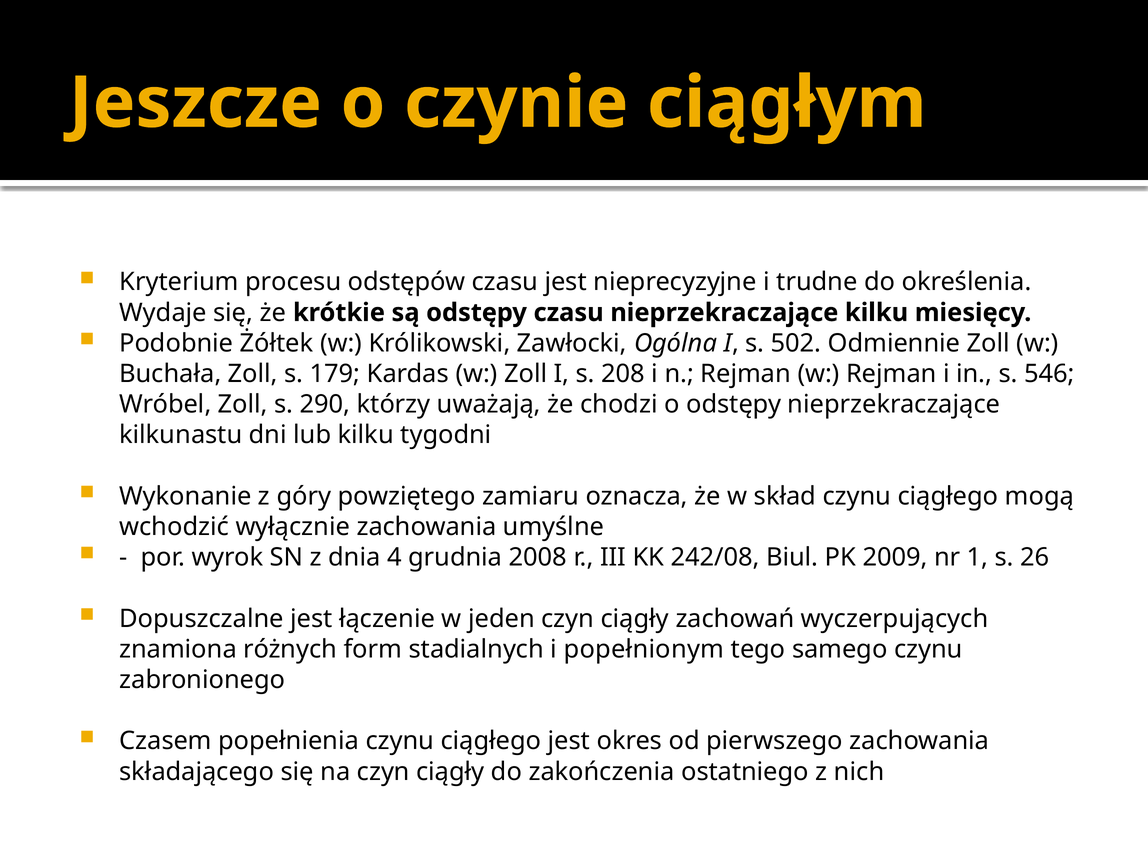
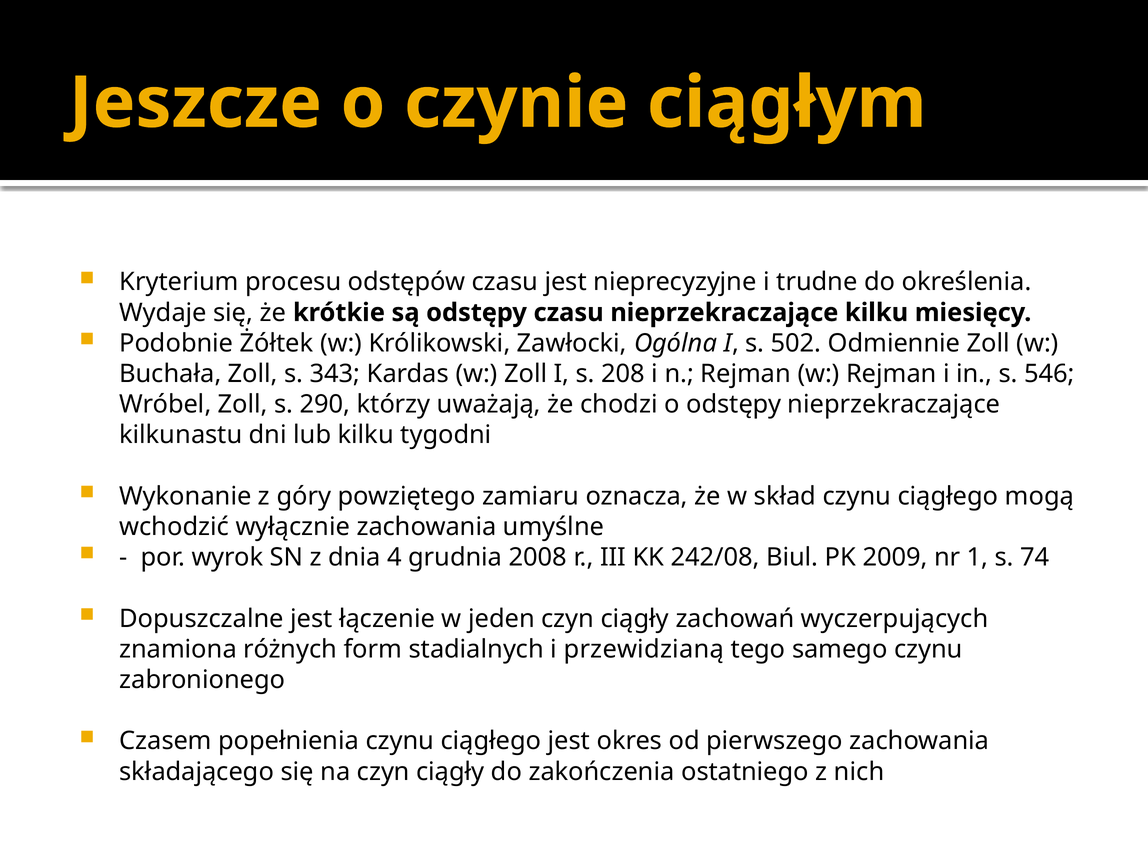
179: 179 -> 343 (335, 374)
26: 26 -> 74 (1035, 557)
popełnionym: popełnionym -> przewidzianą (644, 649)
